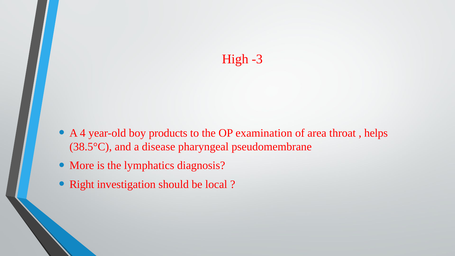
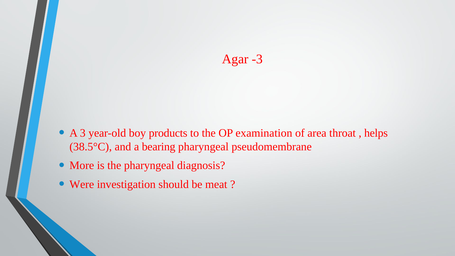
High: High -> Agar (235, 59)
4: 4 -> 3 (83, 133)
disease: disease -> bearing (159, 147)
the lymphatics: lymphatics -> pharyngeal (149, 165)
Right: Right -> Were (82, 184)
local: local -> meat (216, 184)
